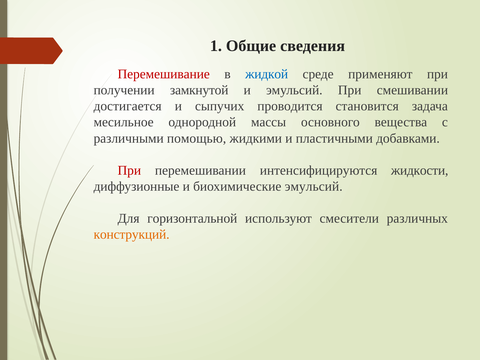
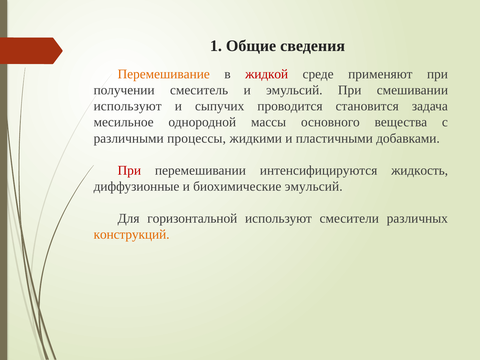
Перемешивание colour: red -> orange (164, 74)
жидкой colour: blue -> red (267, 74)
замкнутой: замкнутой -> смеситель (199, 90)
достигается: достигается -> используют (128, 106)
помощью: помощью -> процессы (197, 138)
жидкости: жидкости -> жидкость (420, 170)
